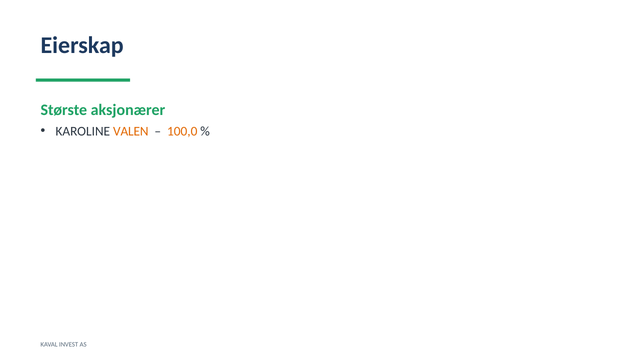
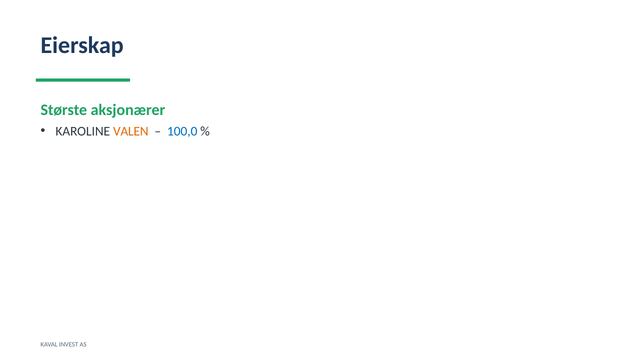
100,0 colour: orange -> blue (182, 131)
